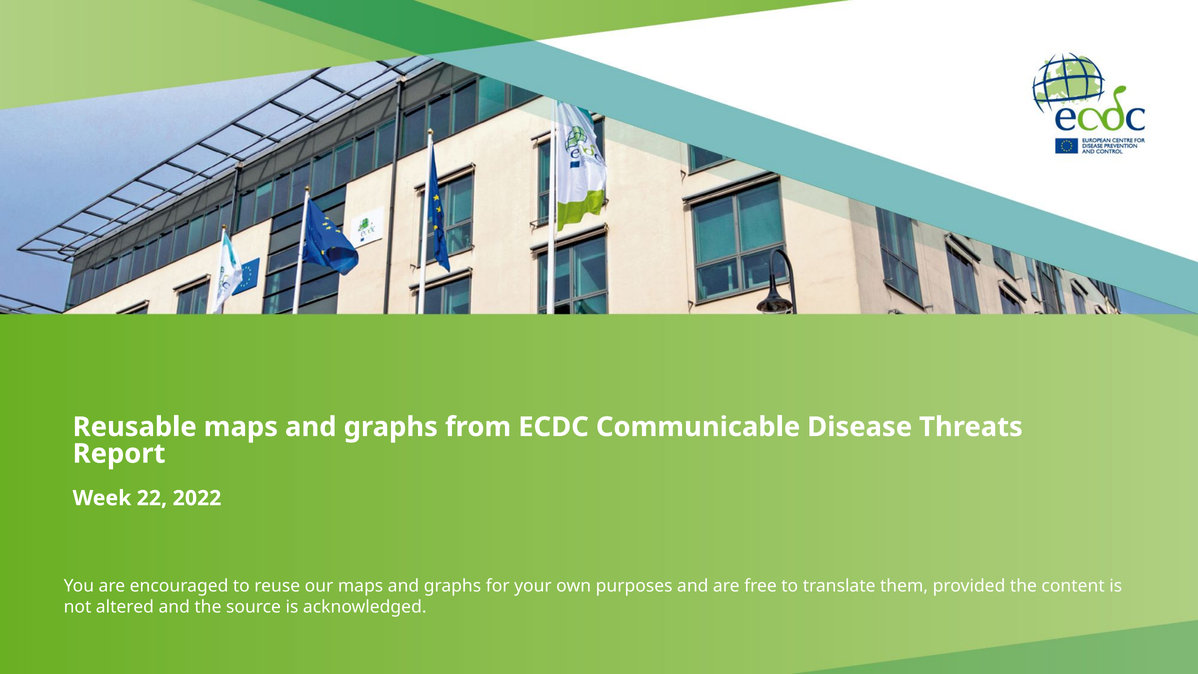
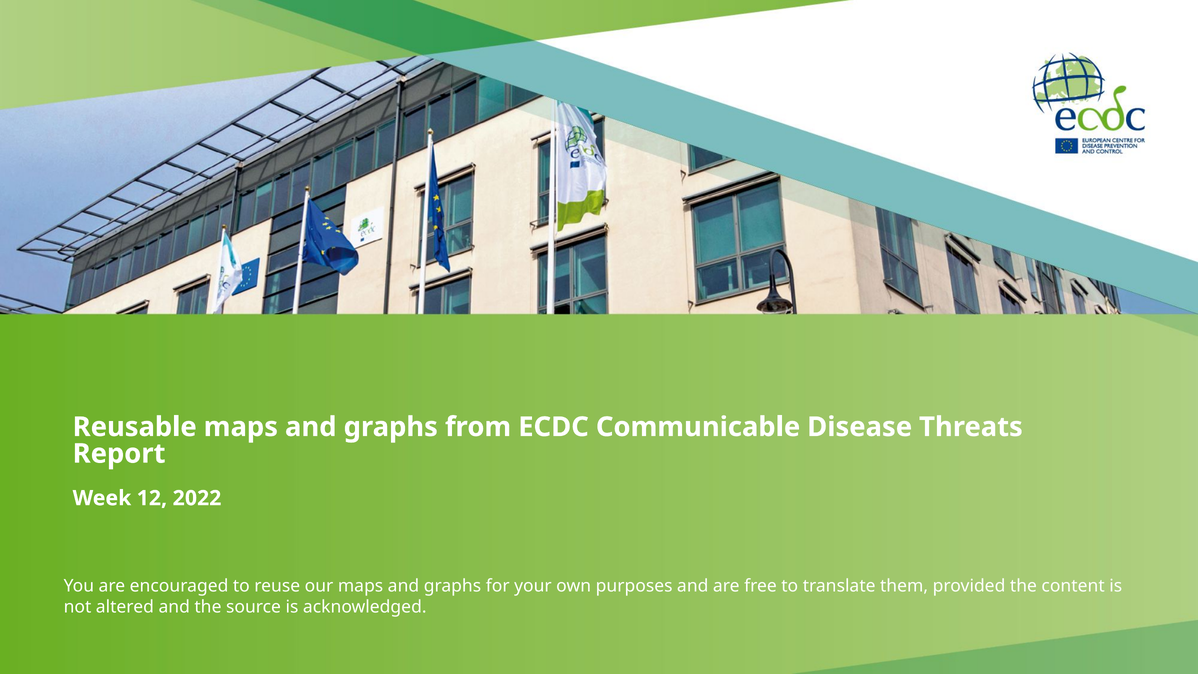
22: 22 -> 12 (152, 498)
